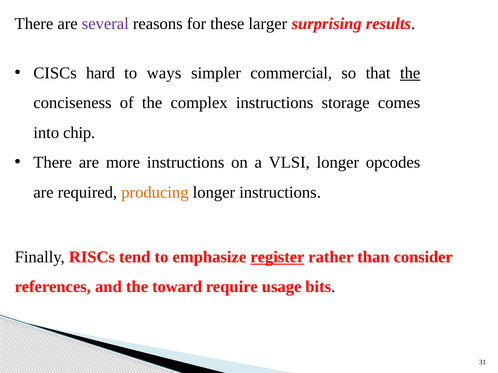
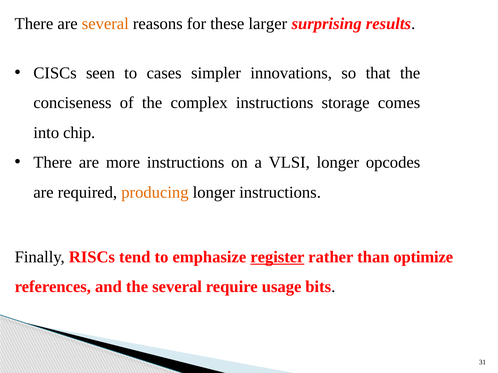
several colour: purple -> orange (105, 24)
hard: hard -> seen (101, 73)
ways: ways -> cases (164, 73)
commercial: commercial -> innovations (291, 73)
the underline: present -> none (410, 73)
consider: consider -> optimize (423, 257)
the toward: toward -> several (177, 287)
